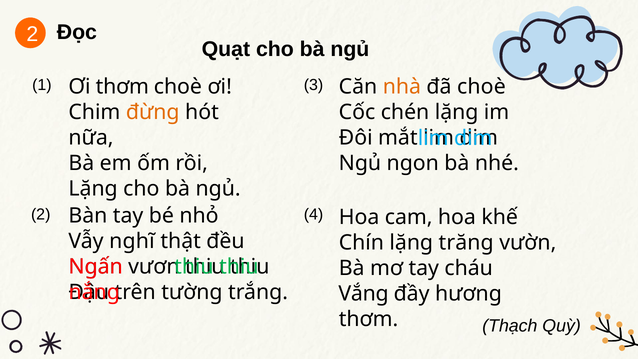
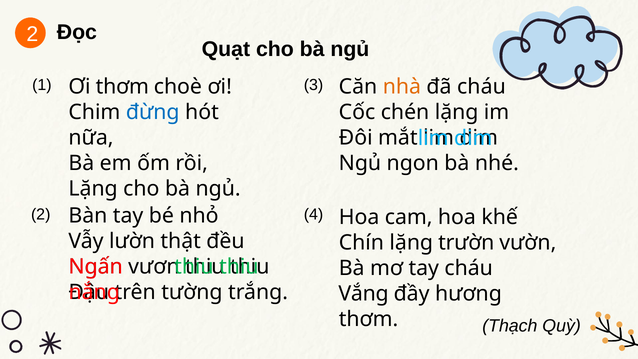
đã choè: choè -> cháu (481, 87)
đừng colour: orange -> blue (153, 112)
nghĩ: nghĩ -> lườn (132, 241)
trăng: trăng -> trườn (466, 243)
